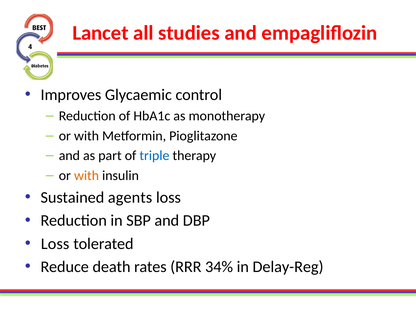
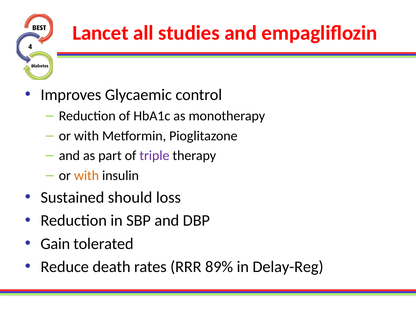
triple colour: blue -> purple (154, 156)
agents: agents -> should (130, 197)
Loss: Loss -> Gain (55, 244)
34%: 34% -> 89% (219, 267)
